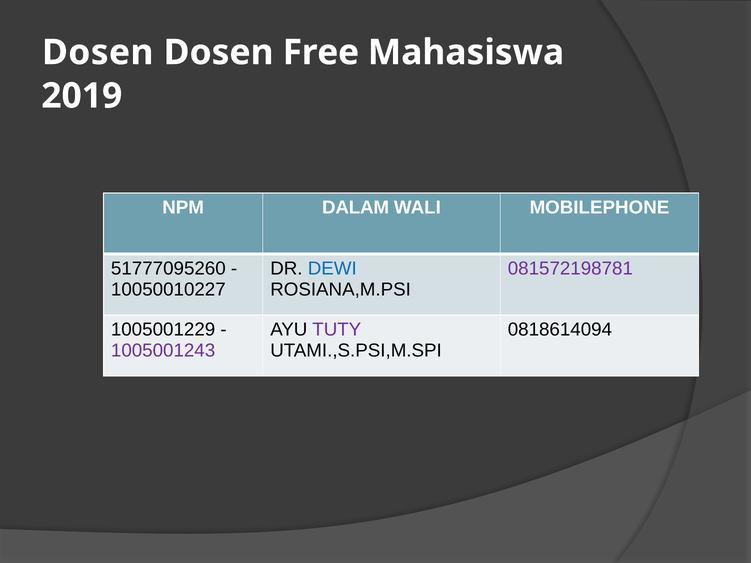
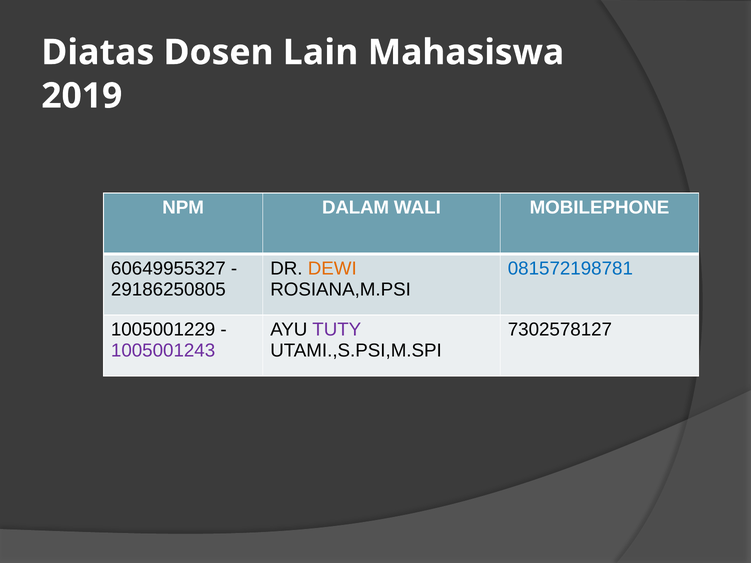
Dosen: Dosen -> Diatas (98, 52)
Free: Free -> Lain (321, 52)
51777095260: 51777095260 -> 60649955327 (168, 269)
DEWI colour: blue -> orange (332, 269)
081572198781 colour: purple -> blue (570, 269)
10050010227: 10050010227 -> 29186250805 (168, 290)
0818614094: 0818614094 -> 7302578127 (560, 330)
